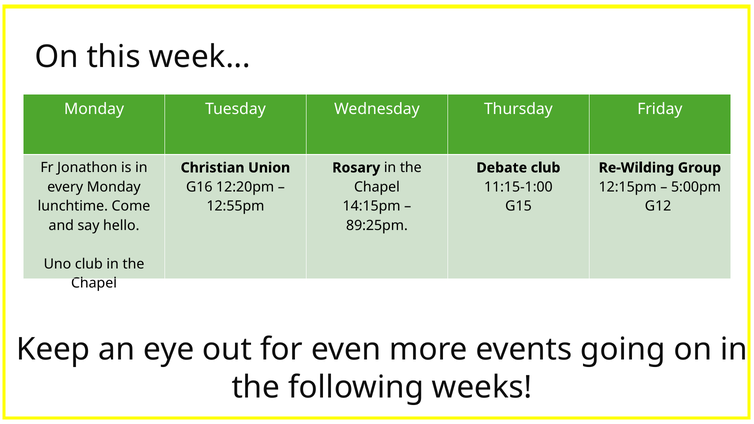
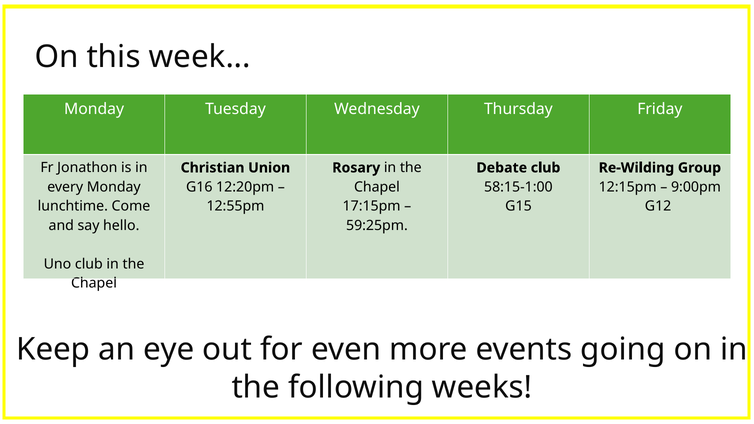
11:15-1:00: 11:15-1:00 -> 58:15-1:00 (518, 187)
5:00pm: 5:00pm -> 9:00pm (696, 187)
14:15pm: 14:15pm -> 17:15pm (372, 206)
89:25pm: 89:25pm -> 59:25pm (377, 225)
